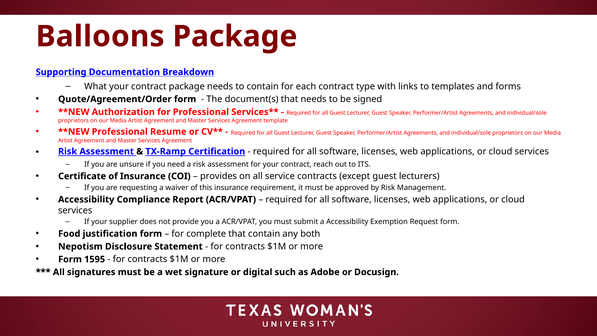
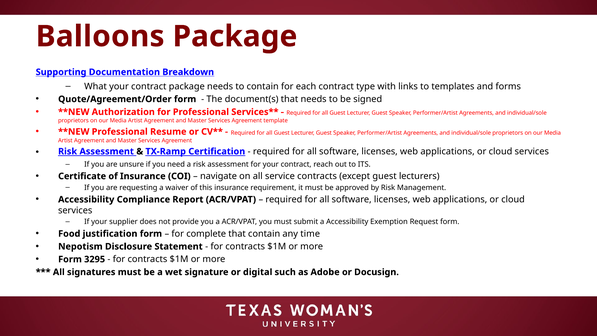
provides: provides -> navigate (219, 176)
both: both -> time (310, 234)
1595: 1595 -> 3295 (95, 259)
